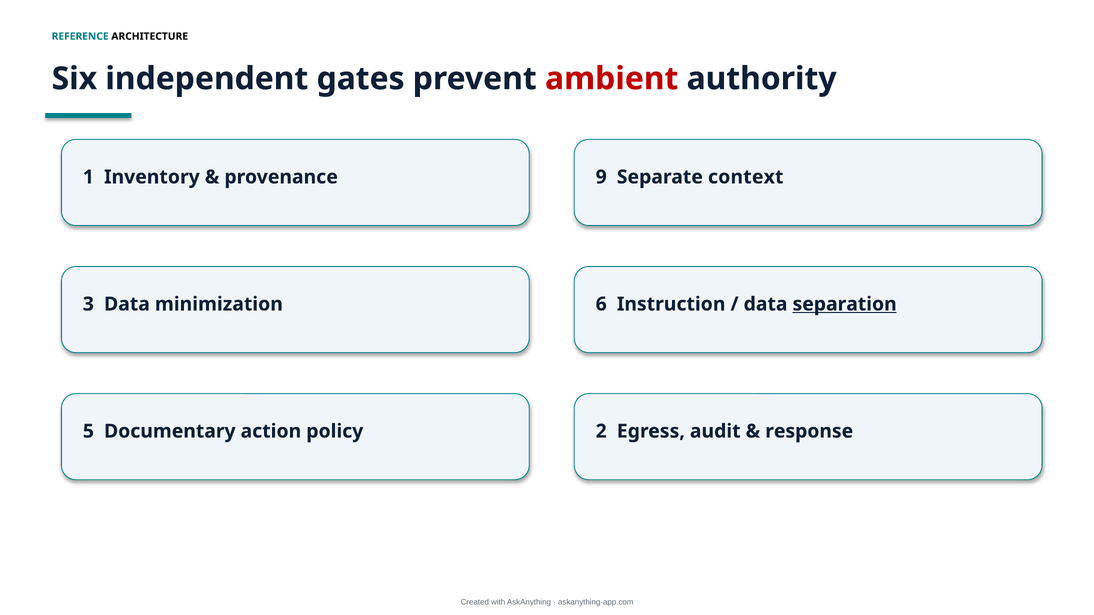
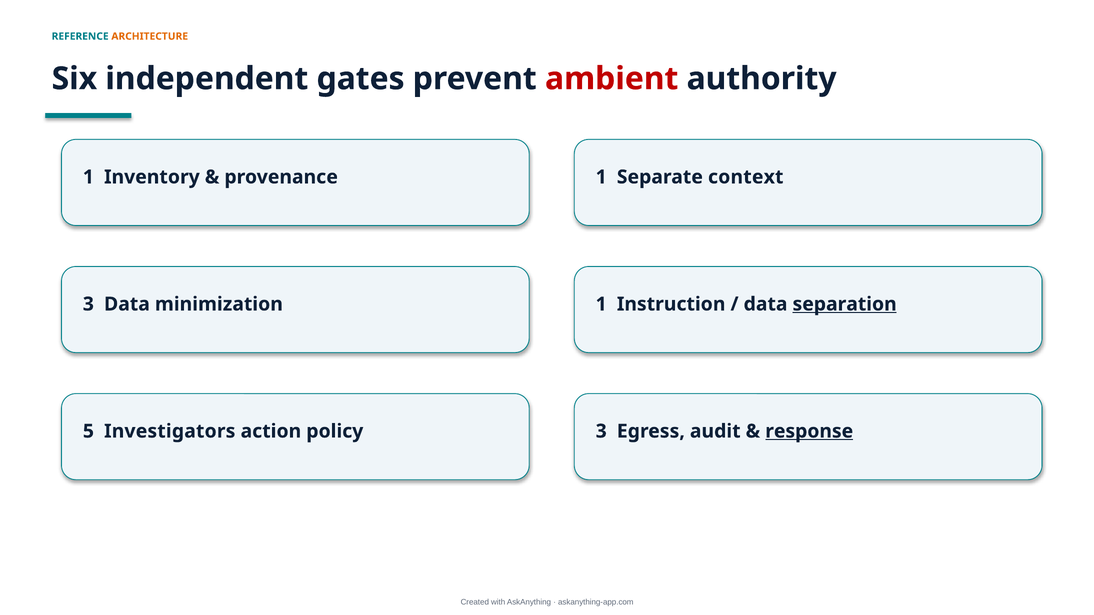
ARCHITECTURE colour: black -> orange (150, 36)
provenance 9: 9 -> 1 (601, 177)
minimization 6: 6 -> 1 (601, 304)
Documentary: Documentary -> Investigators (170, 431)
policy 2: 2 -> 3 (601, 431)
response underline: none -> present (809, 431)
